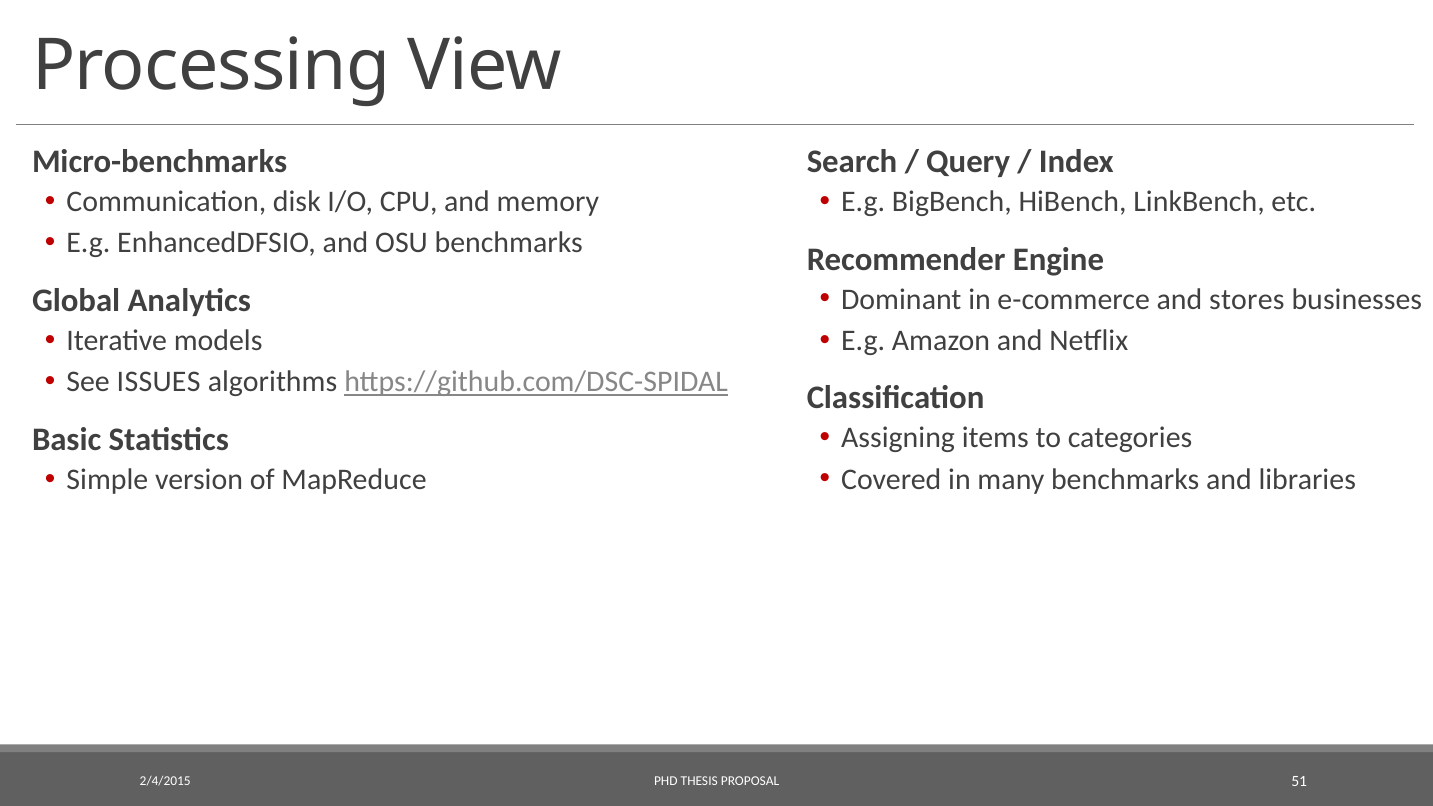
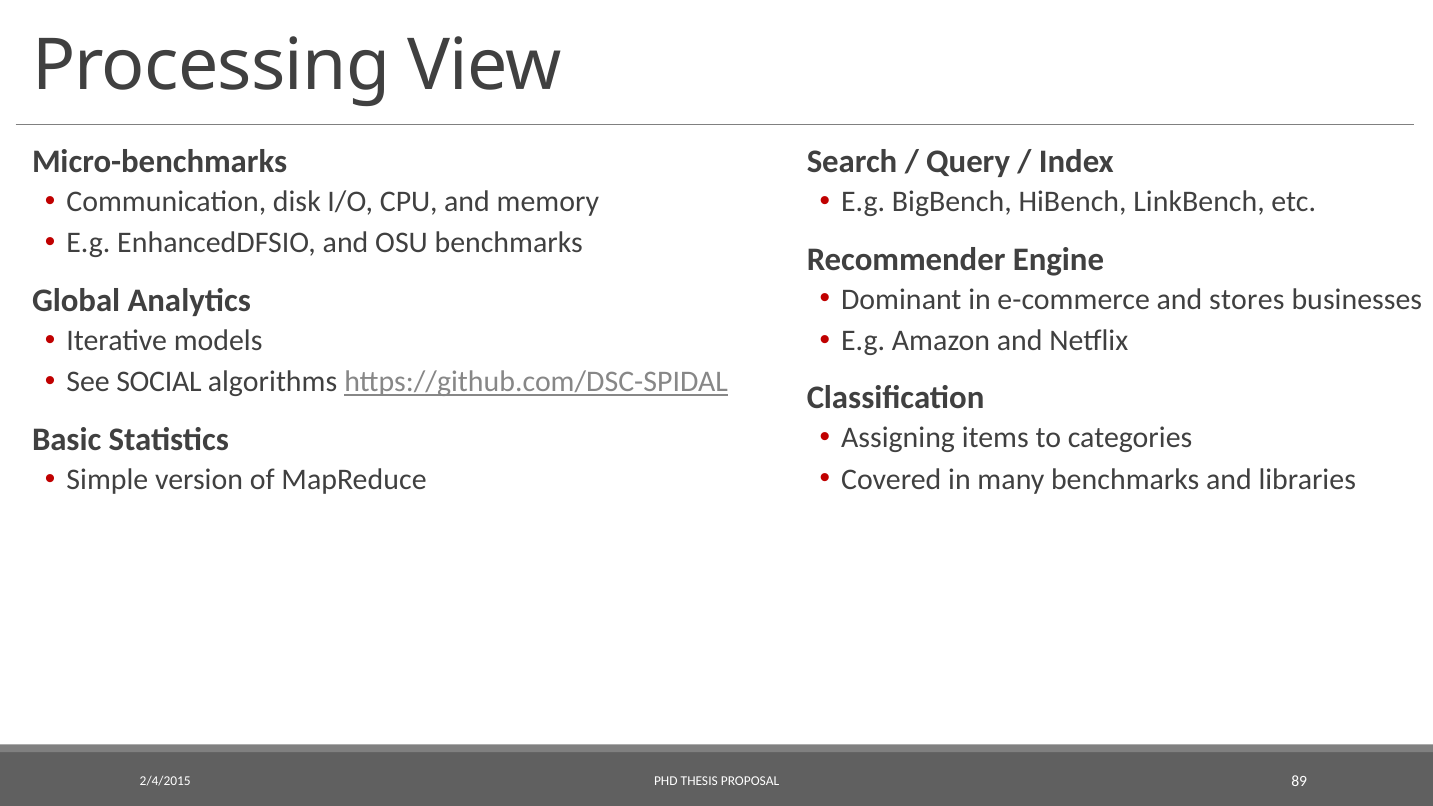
ISSUES: ISSUES -> SOCIAL (159, 382)
51: 51 -> 89 (1299, 782)
